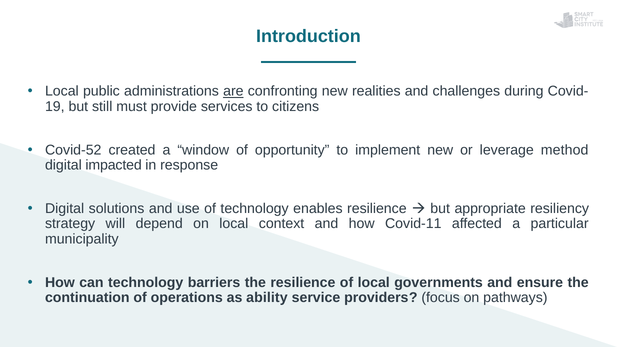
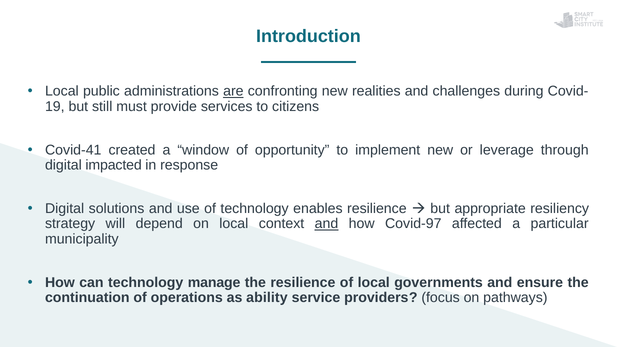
Covid-52: Covid-52 -> Covid-41 (73, 150)
method: method -> through (565, 150)
and underline: none -> present (326, 224)
Covid-11: Covid-11 -> Covid-97 (413, 224)
barriers: barriers -> manage (214, 282)
